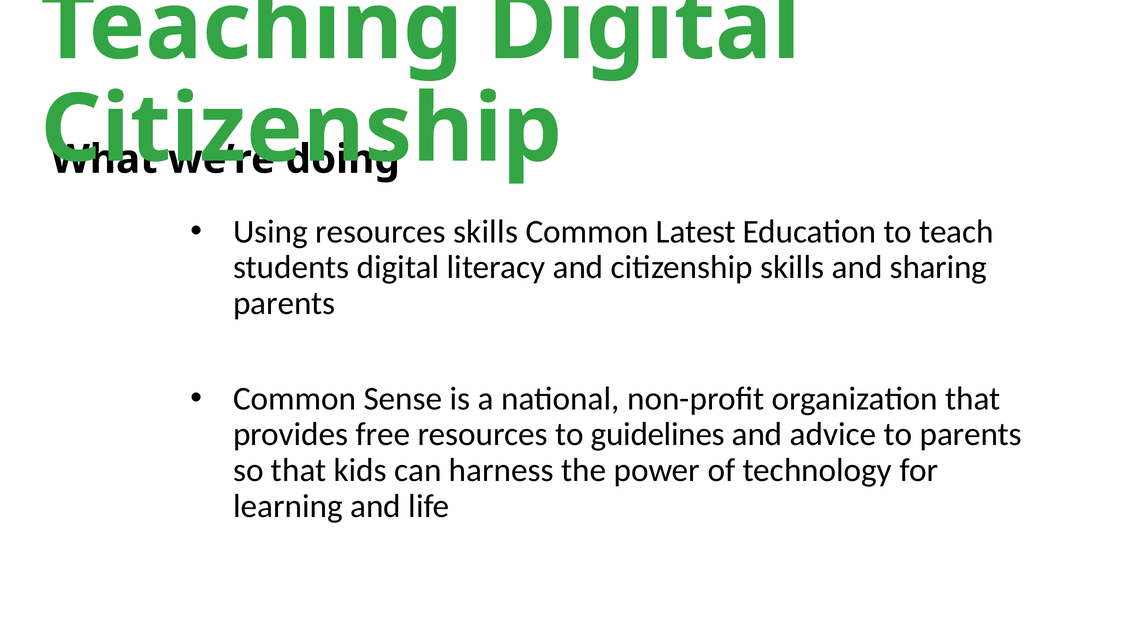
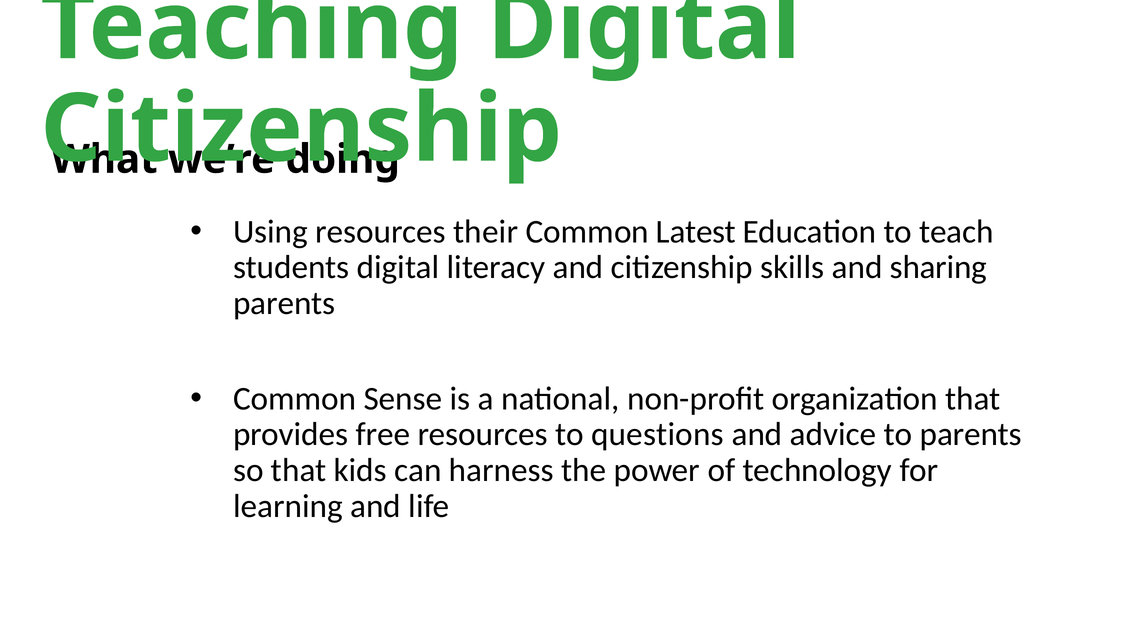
resources skills: skills -> their (486, 232)
guidelines: guidelines -> questions (658, 435)
